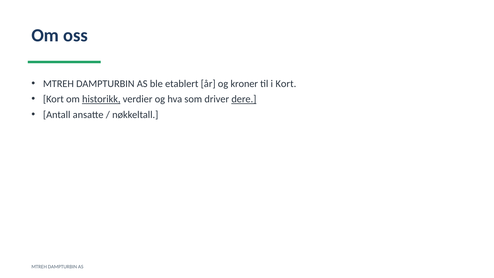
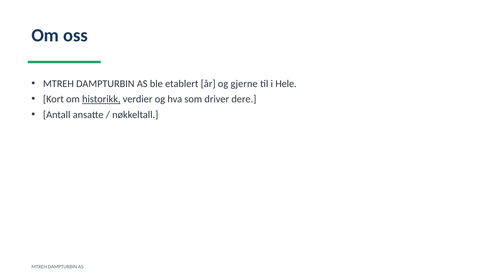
kroner: kroner -> gjerne (244, 84)
i Kort: Kort -> Hele (286, 84)
dere underline: present -> none (244, 99)
